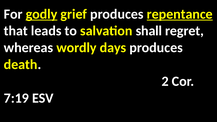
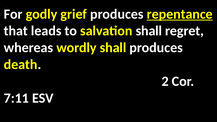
godly underline: present -> none (42, 14)
wordly days: days -> shall (113, 48)
7:19: 7:19 -> 7:11 (16, 98)
